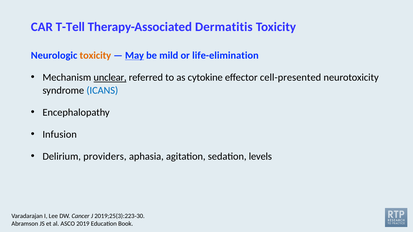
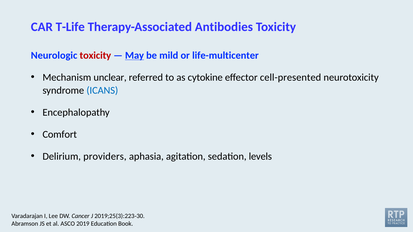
T-Tell: T-Tell -> T-Life (70, 27)
Dermatitis: Dermatitis -> Antibodies (224, 27)
toxicity colour: orange -> red (95, 55)
life-elimination: life-elimination -> life-multicenter (225, 55)
unclear underline: present -> none (110, 78)
Infusion: Infusion -> Comfort (60, 135)
